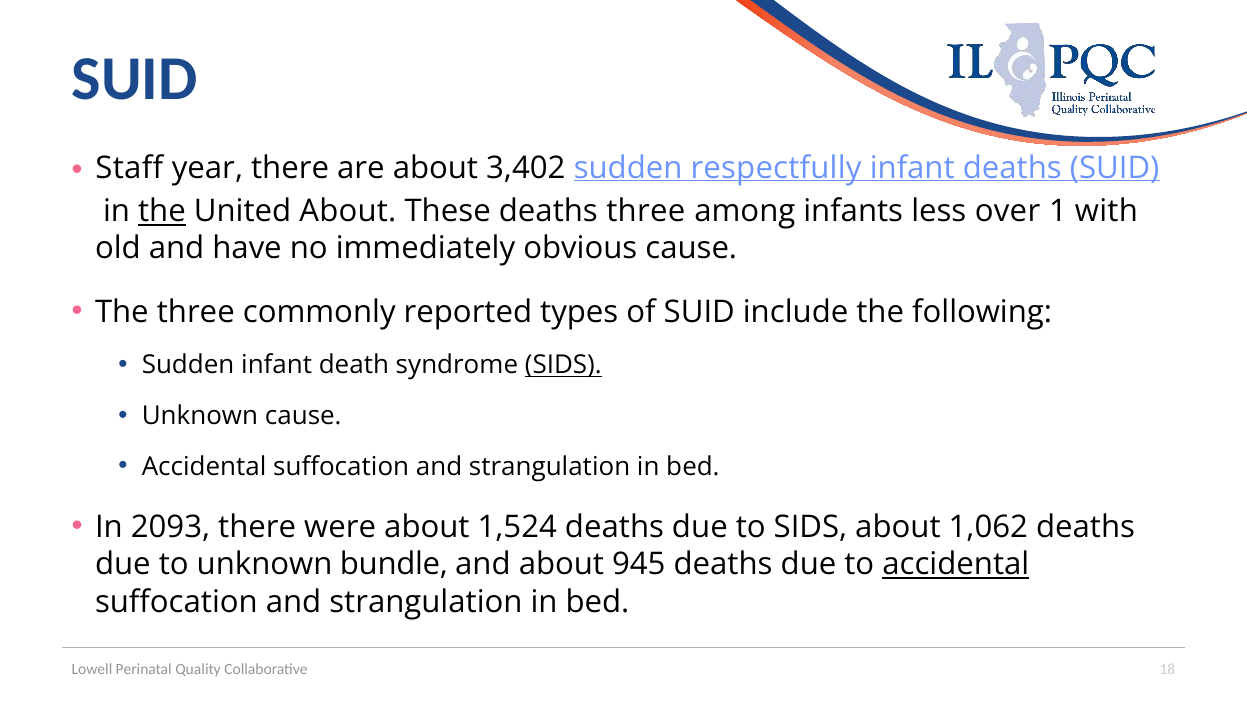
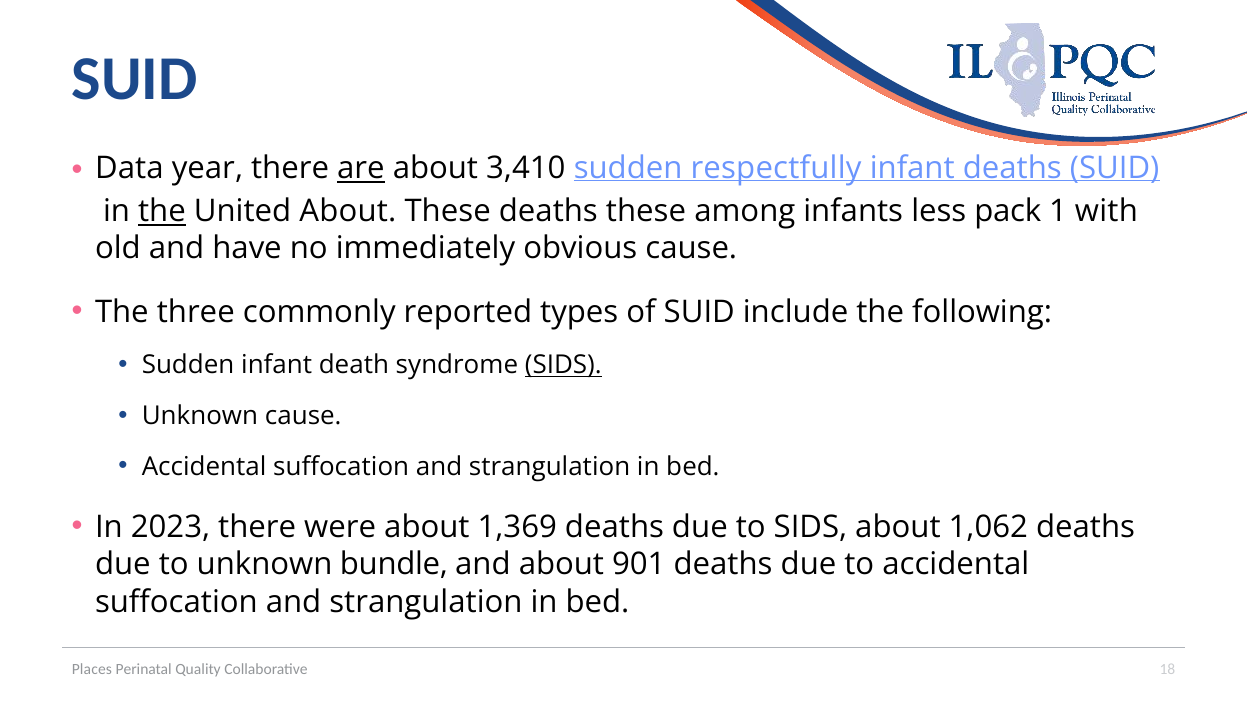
Staff: Staff -> Data (129, 169)
are underline: none -> present (361, 169)
3,402: 3,402 -> 3,410 (526, 169)
deaths three: three -> these (646, 211)
over: over -> pack (1008, 211)
2093: 2093 -> 2023 (170, 528)
1,524: 1,524 -> 1,369 (517, 528)
945: 945 -> 901 (639, 565)
accidental underline: present -> none (956, 565)
Lowell: Lowell -> Places (92, 670)
